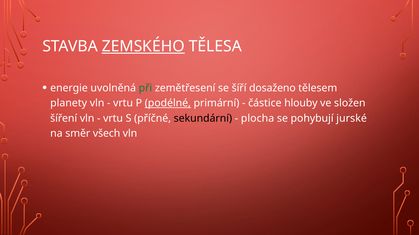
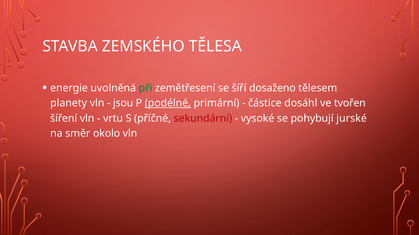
ZEMSKÉHO underline: present -> none (143, 47)
vrtu: vrtu -> jsou (123, 103)
hlouby: hlouby -> dosáhl (301, 103)
složen: složen -> tvořen (350, 103)
sekundární colour: black -> red (203, 119)
plocha: plocha -> vysoké (258, 119)
všech: všech -> okolo (107, 134)
